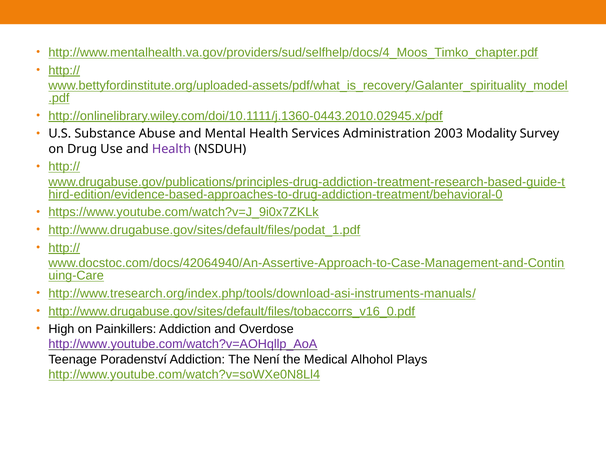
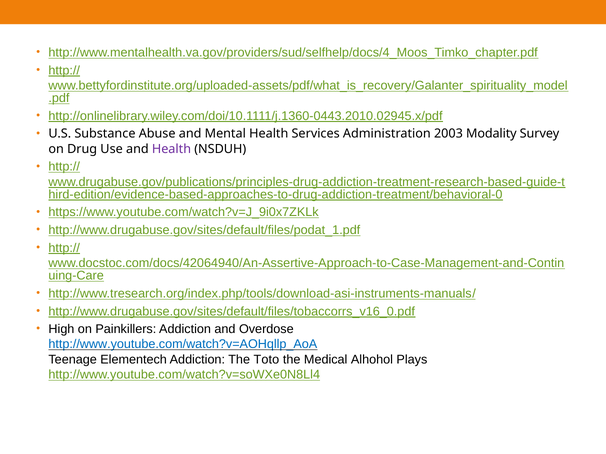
http://www.youtube.com/watch?v=AOHqllp_AoA colour: purple -> blue (183, 345)
Poradenství: Poradenství -> Elementech (134, 360)
Není: Není -> Toto (266, 360)
